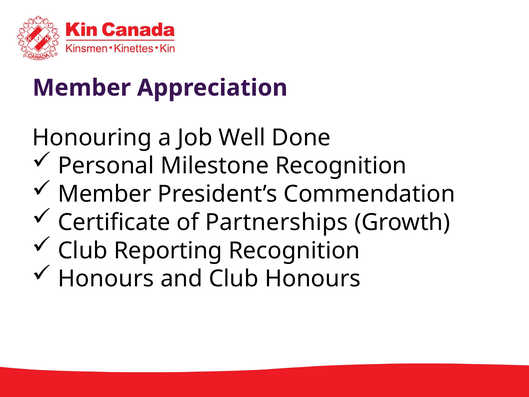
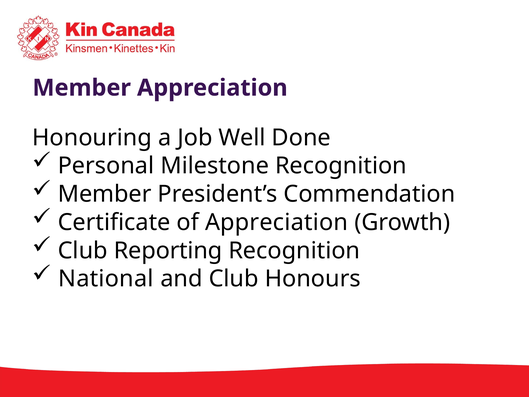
of Partnerships: Partnerships -> Appreciation (277, 222)
Honours: Honours -> National (106, 279)
